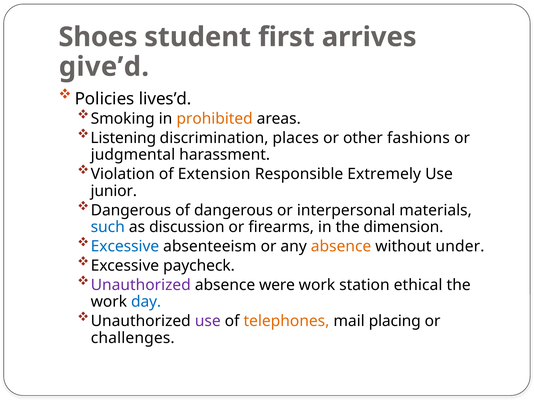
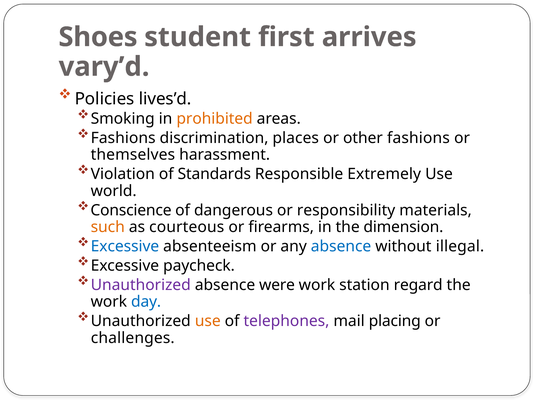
give’d: give’d -> vary’d (104, 67)
Listening: Listening -> Fashions (123, 138)
judgmental: judgmental -> themselves (133, 155)
Extension: Extension -> Standards (214, 174)
junior: junior -> world (114, 191)
Dangerous: Dangerous -> Conscience (131, 210)
interpersonal: interpersonal -> responsibility (346, 210)
such colour: blue -> orange (108, 227)
discussion: discussion -> courteous (187, 227)
absence colour: orange -> blue (341, 246)
under: under -> illegal (460, 246)
ethical: ethical -> regard (418, 285)
use colour: purple -> orange (208, 321)
telephones colour: orange -> purple (286, 321)
